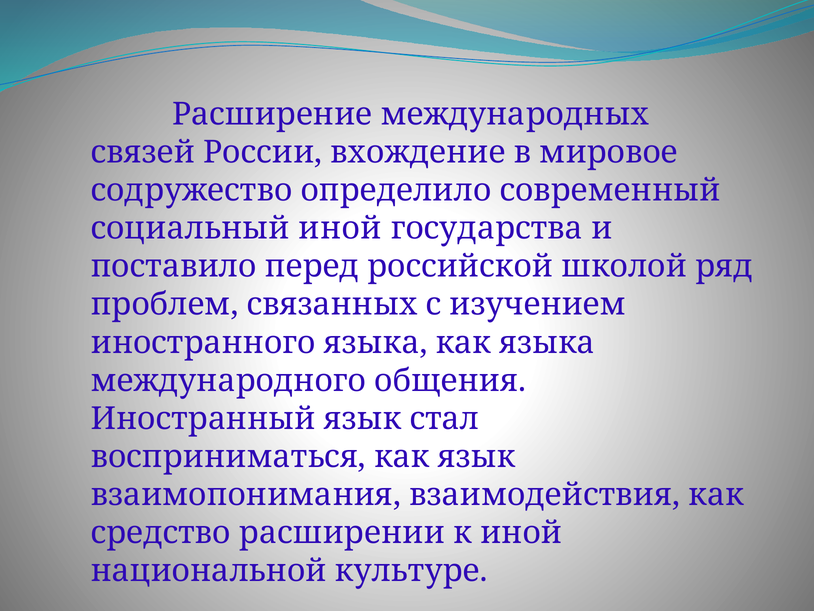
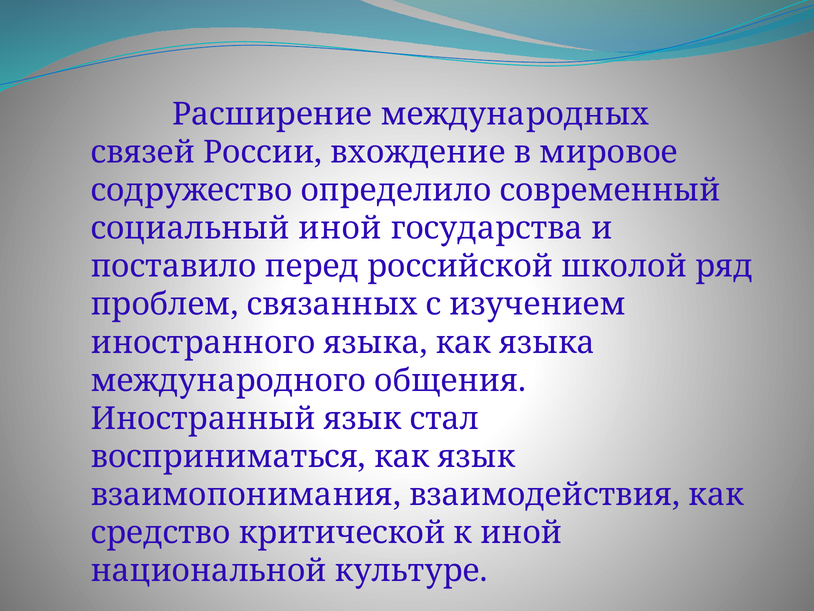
расширении: расширении -> критической (342, 532)
